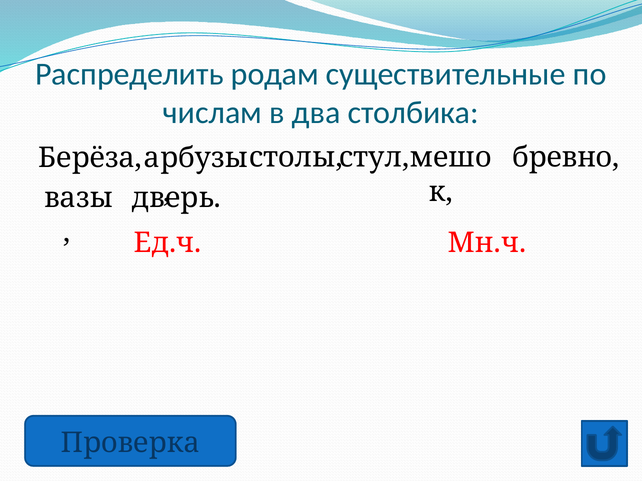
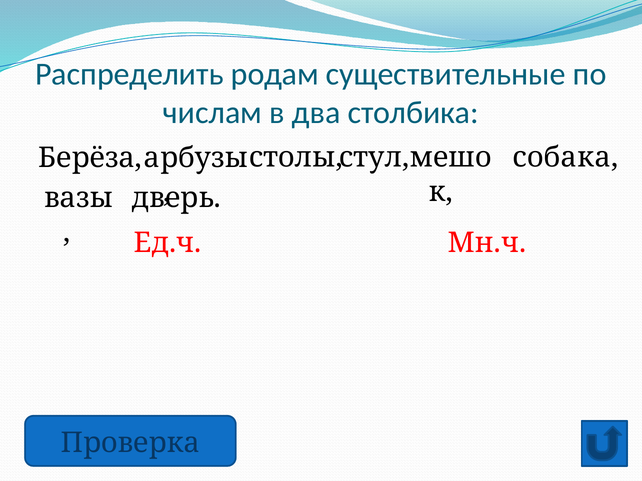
бревно: бревно -> собака (566, 158)
